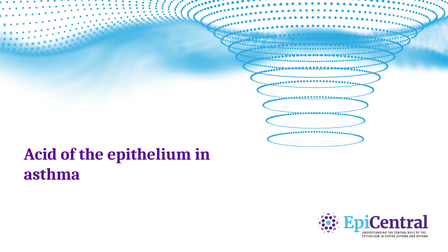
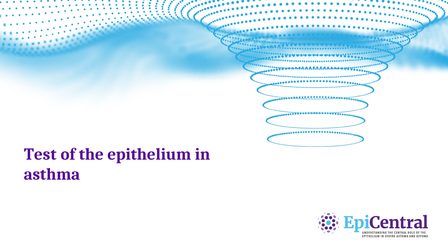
Acid: Acid -> Test (40, 154)
